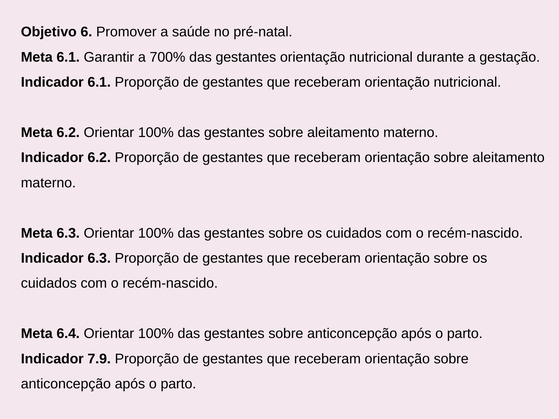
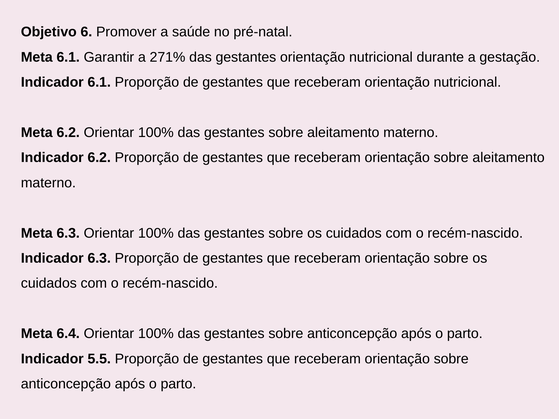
700%: 700% -> 271% (168, 57)
7.9: 7.9 -> 5.5 (99, 359)
